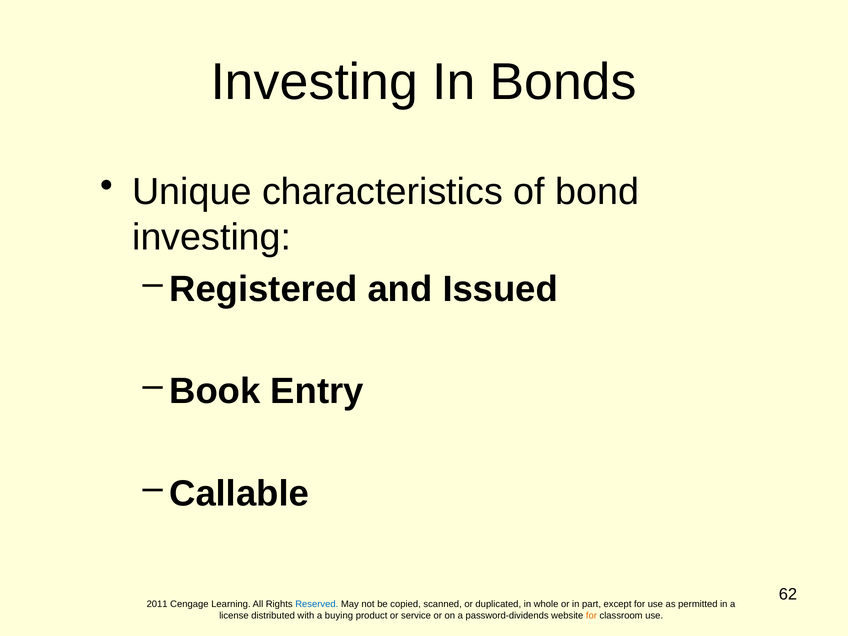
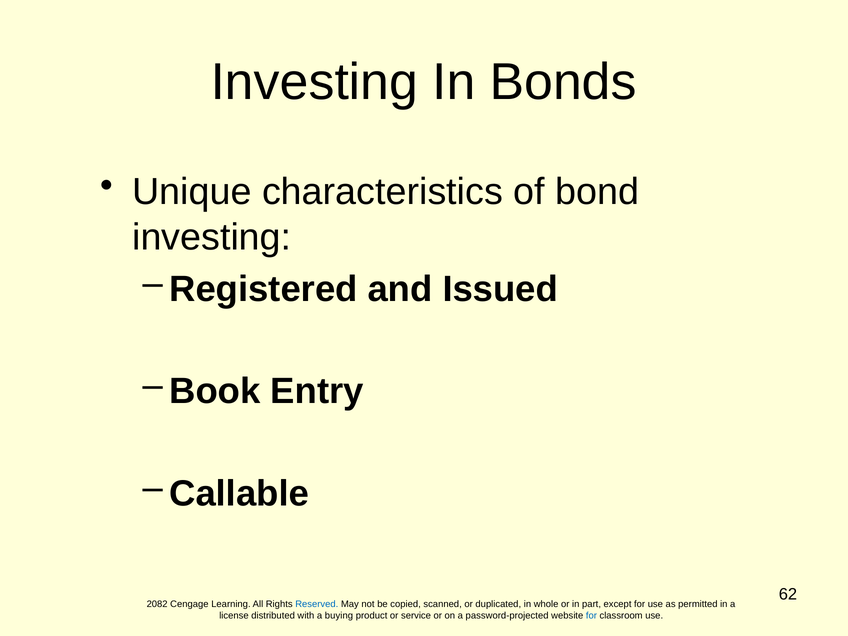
2011: 2011 -> 2082 (157, 604)
password-dividends: password-dividends -> password-projected (507, 615)
for colour: orange -> blue (591, 615)
